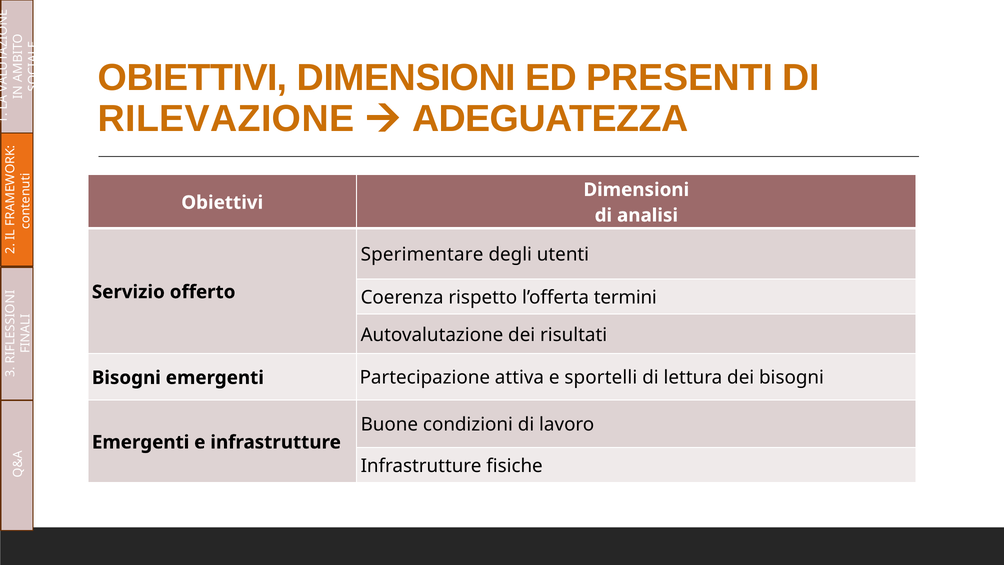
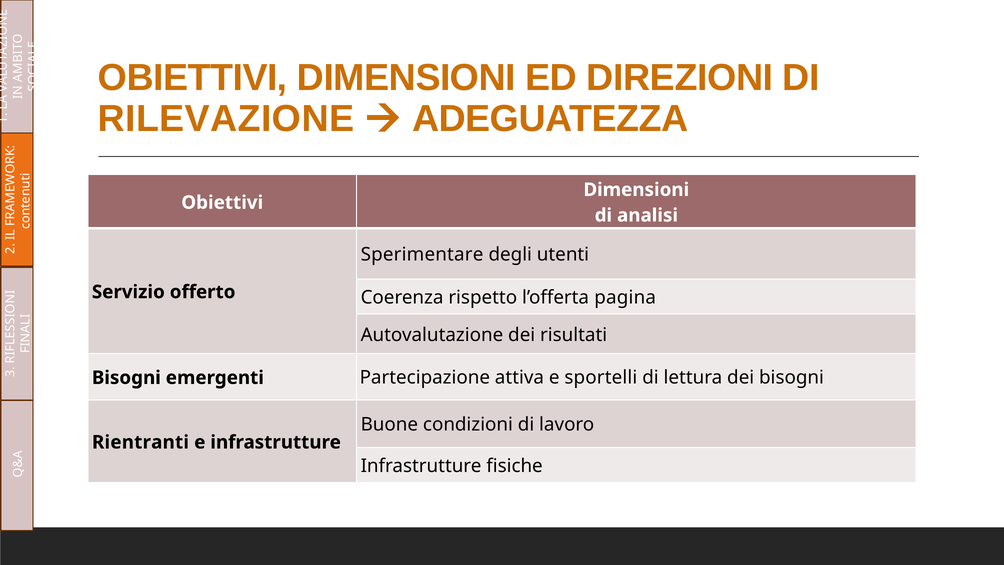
PRESENTI: PRESENTI -> DIREZIONI (680, 78)
termini: termini -> pagina (625, 297)
Emergenti: Emergenti -> Rientranti (140, 442)
